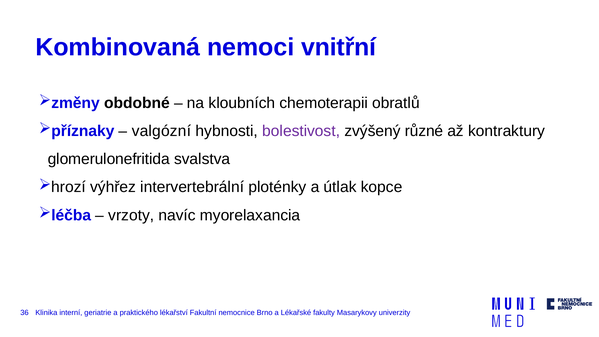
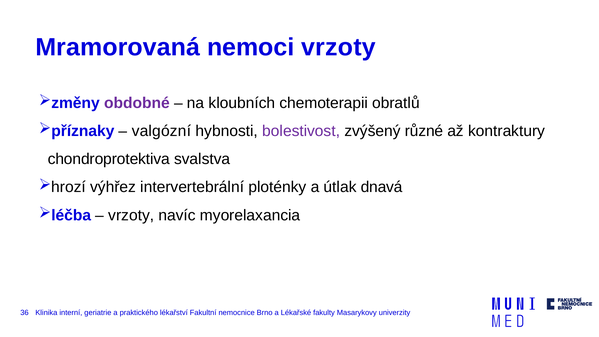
Kombinovaná: Kombinovaná -> Mramorovaná (118, 47)
nemoci vnitřní: vnitřní -> vrzoty (339, 47)
obdobné colour: black -> purple (137, 103)
glomerulonefritida: glomerulonefritida -> chondroprotektiva (109, 159)
kopce: kopce -> dnavá (382, 187)
